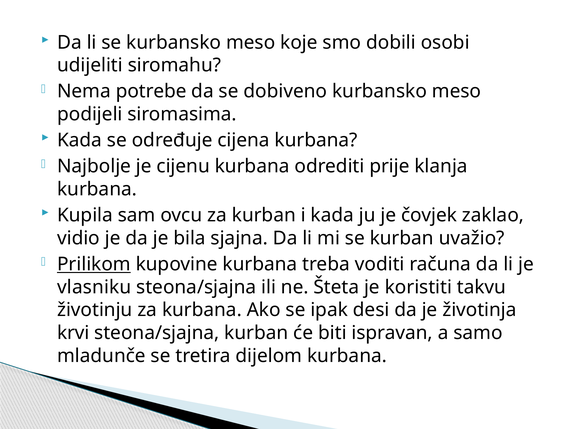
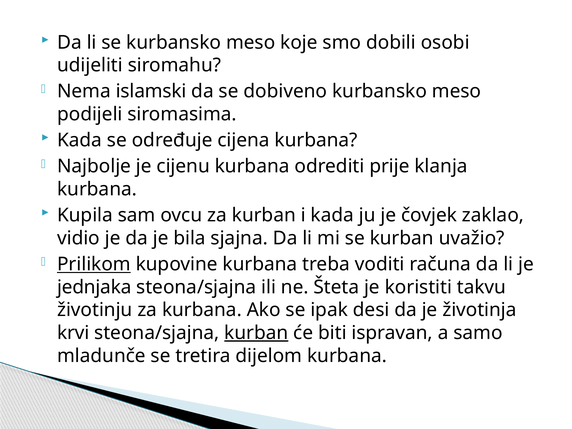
potrebe: potrebe -> islamski (151, 91)
vlasniku: vlasniku -> jednjaka (94, 287)
kurban underline: none -> present (256, 333)
